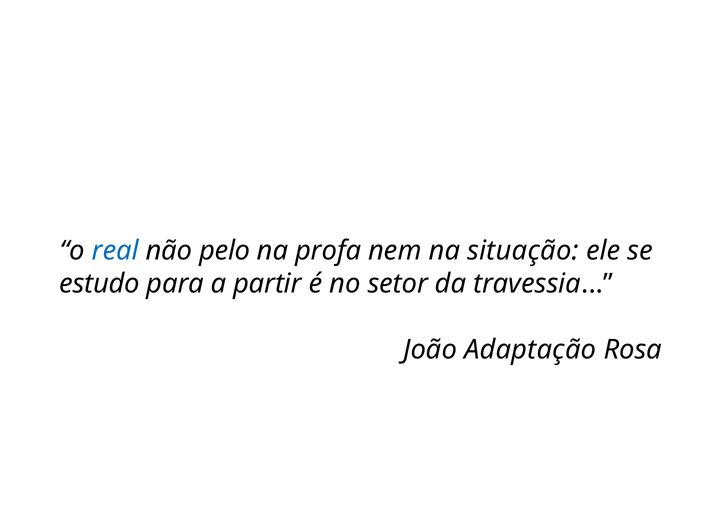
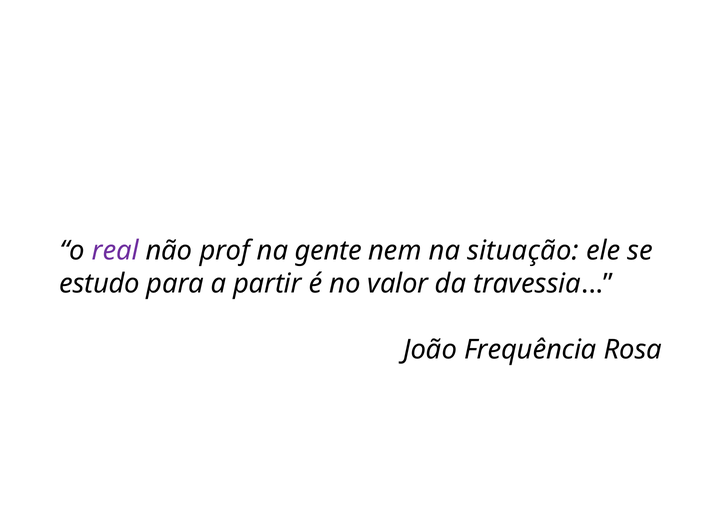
real colour: blue -> purple (115, 251)
pelo: pelo -> prof (225, 251)
profa: profa -> gente (328, 251)
setor: setor -> valor (398, 284)
Adaptação: Adaptação -> Frequência (530, 349)
